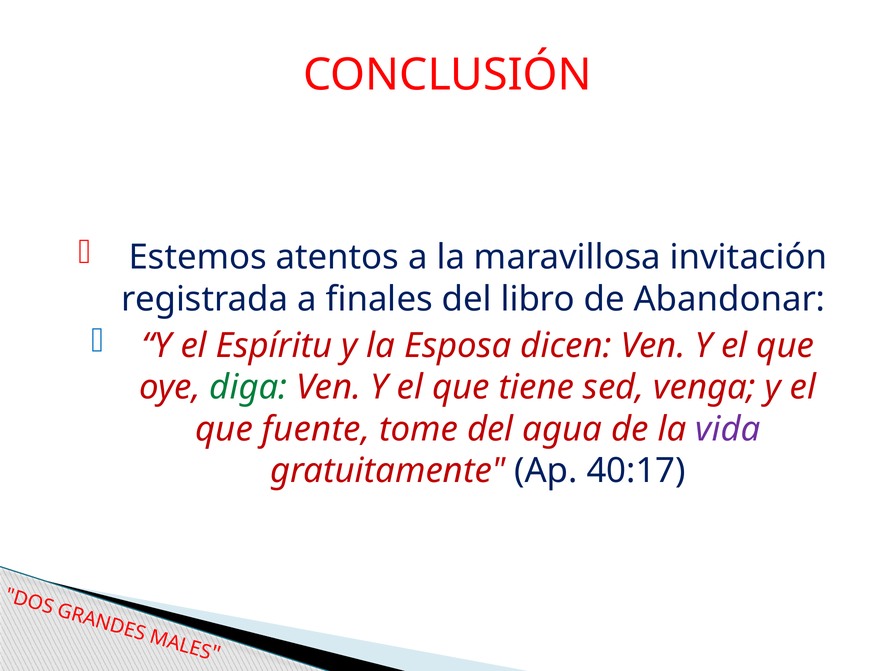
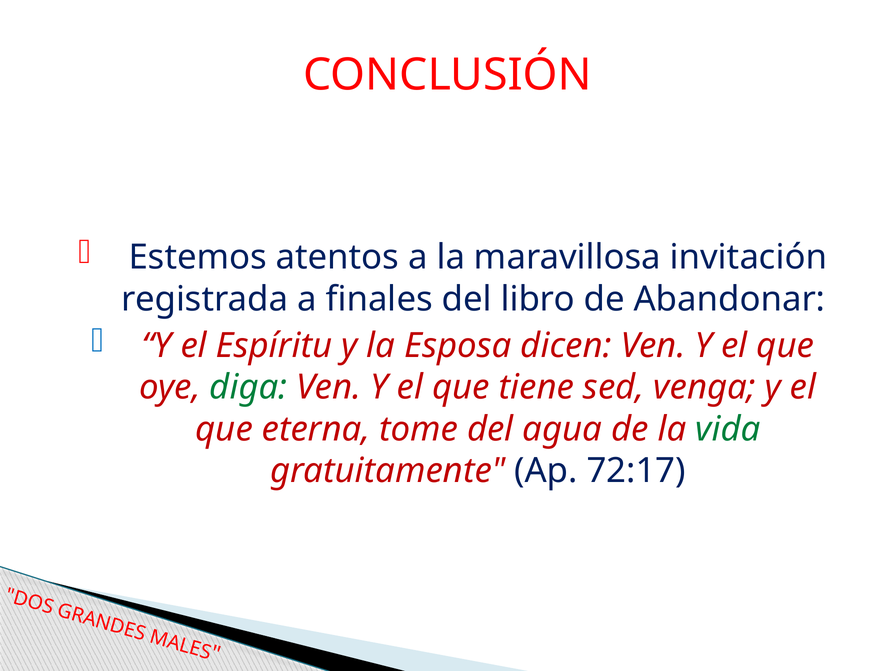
fuente: fuente -> eterna (316, 429)
vida colour: purple -> green (728, 429)
40:17: 40:17 -> 72:17 (636, 471)
